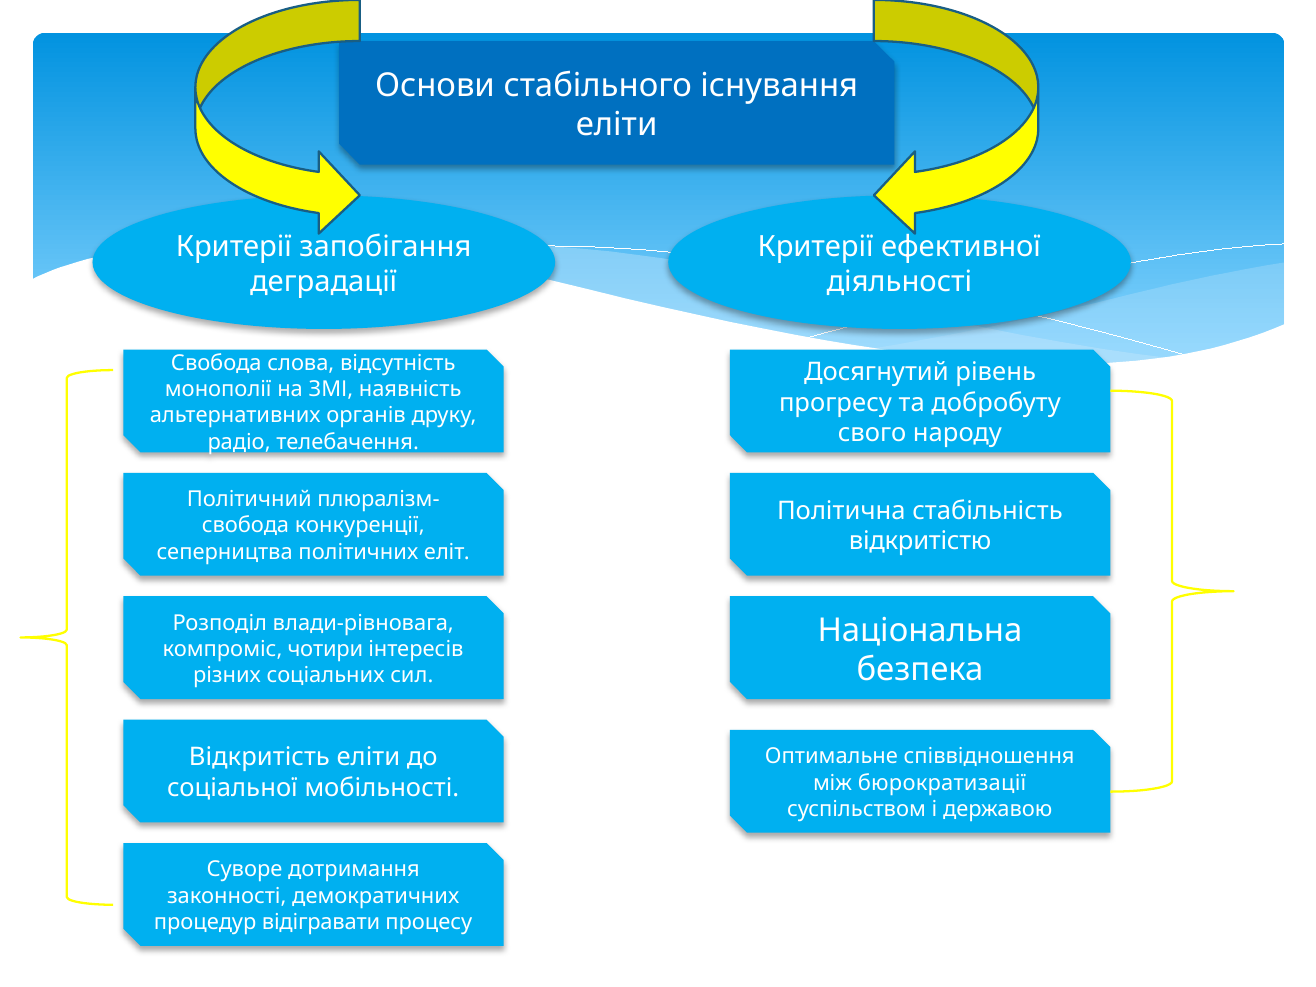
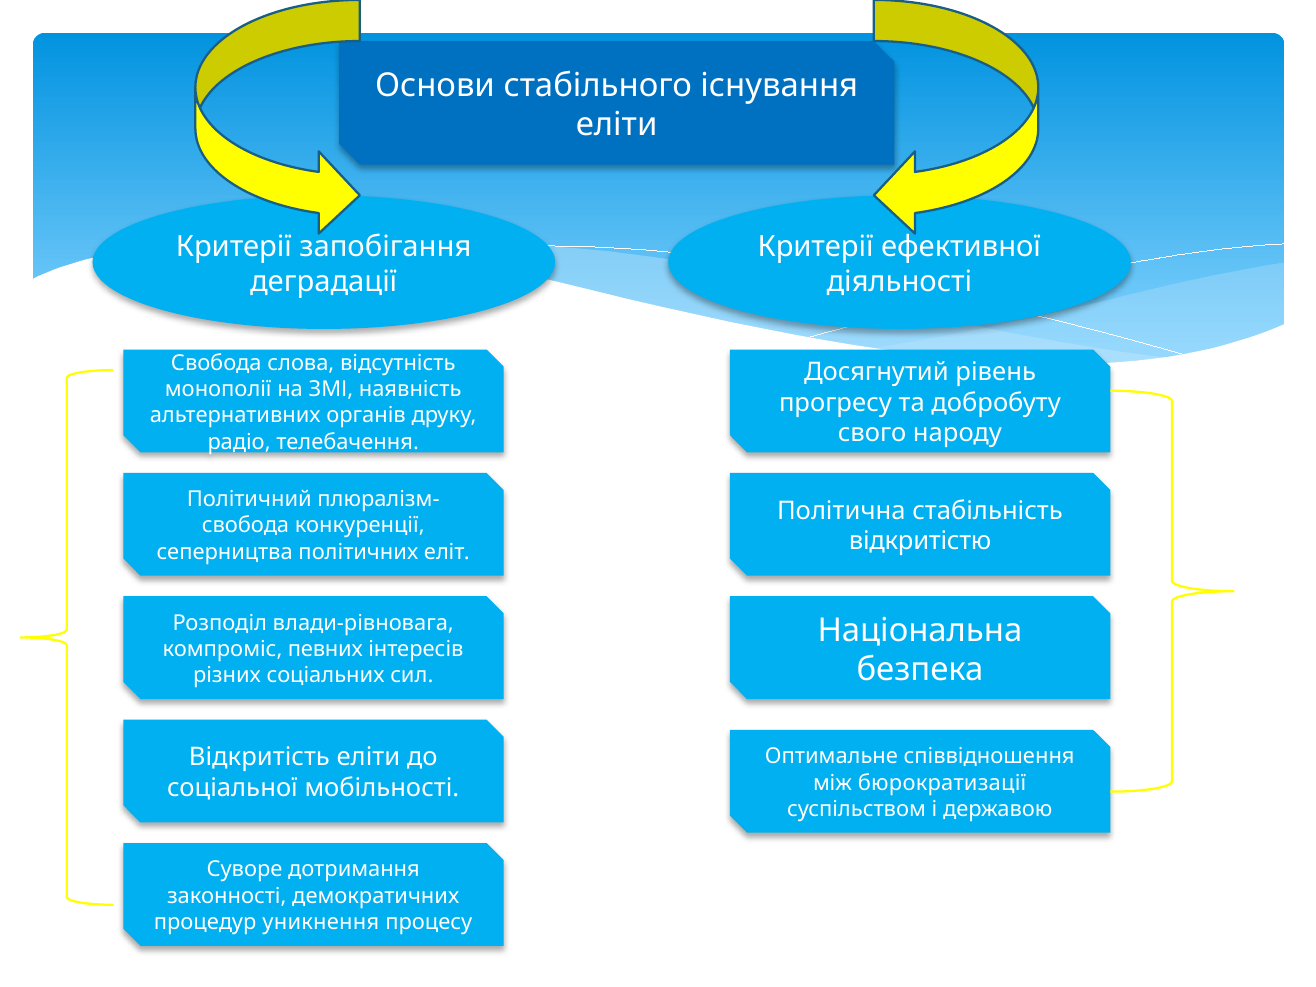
чотири: чотири -> певних (325, 649)
відігравати: відігравати -> уникнення (321, 922)
